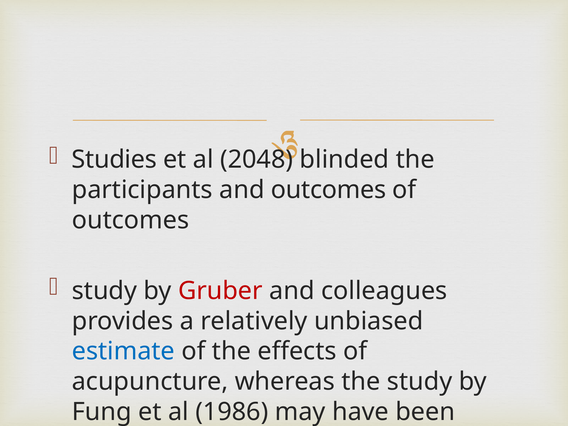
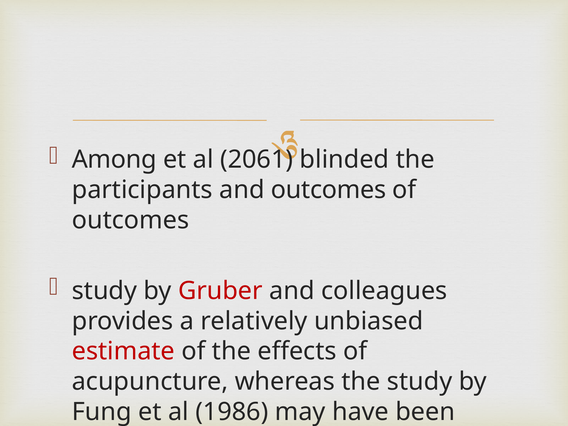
Studies: Studies -> Among (114, 159)
2048: 2048 -> 2061 (257, 159)
estimate colour: blue -> red (123, 351)
